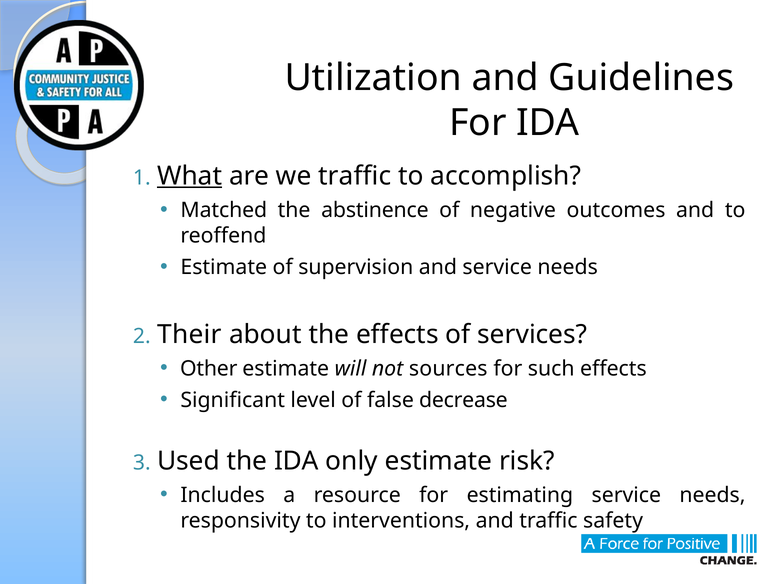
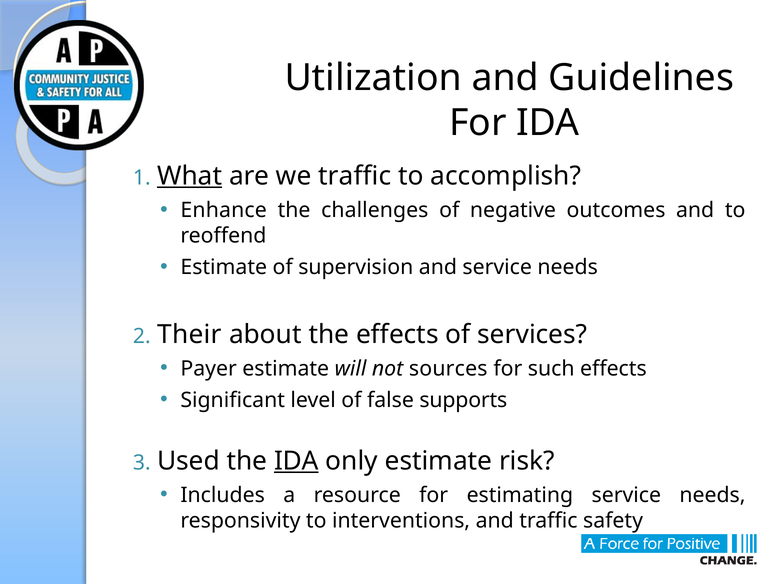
Matched: Matched -> Enhance (224, 210)
abstinence: abstinence -> challenges (375, 210)
Other: Other -> Payer (209, 368)
decrease: decrease -> supports (463, 400)
IDA underline: none -> present (296, 460)
